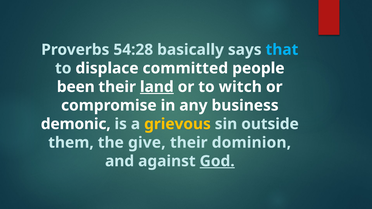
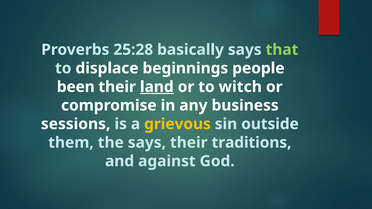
54:28: 54:28 -> 25:28 (133, 50)
that colour: light blue -> light green (282, 50)
committed: committed -> beginnings (185, 68)
demonic: demonic -> sessions (76, 124)
the give: give -> says (147, 143)
dominion: dominion -> traditions (252, 143)
God underline: present -> none (217, 161)
